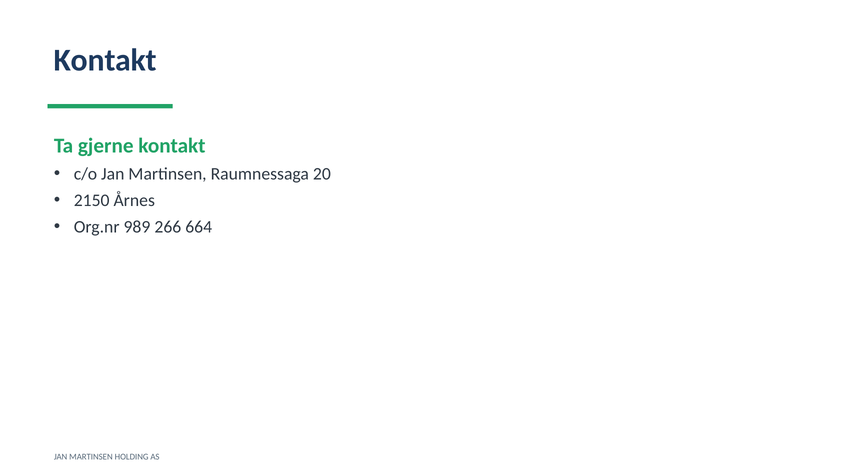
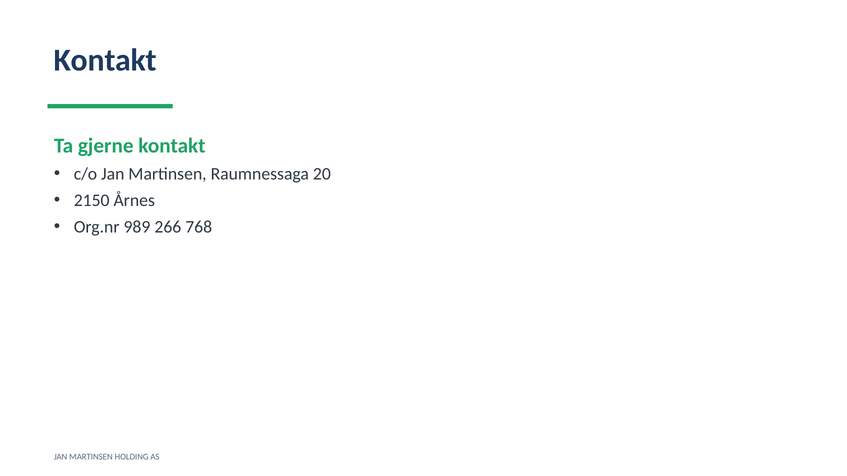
664: 664 -> 768 (199, 227)
